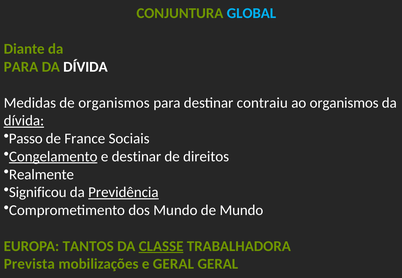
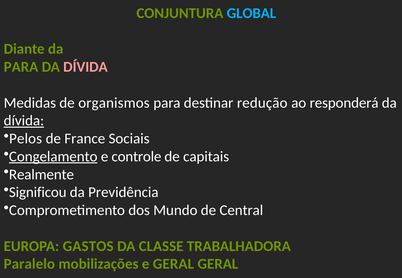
DÍVIDA colour: white -> pink (85, 67)
contraiu: contraiu -> redução (262, 103)
ao organismos: organismos -> responderá (344, 103)
Passo: Passo -> Pelos (26, 139)
e destinar: destinar -> controle (136, 157)
direitos: direitos -> capitais (206, 157)
Previdência underline: present -> none (123, 193)
de Mundo: Mundo -> Central (241, 210)
TANTOS: TANTOS -> GASTOS (88, 246)
CLASSE underline: present -> none (161, 246)
Prevista: Prevista -> Paralelo (29, 264)
